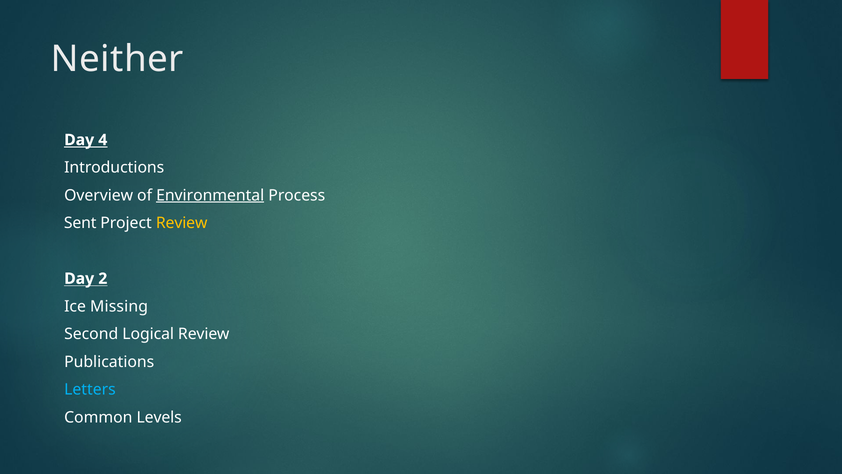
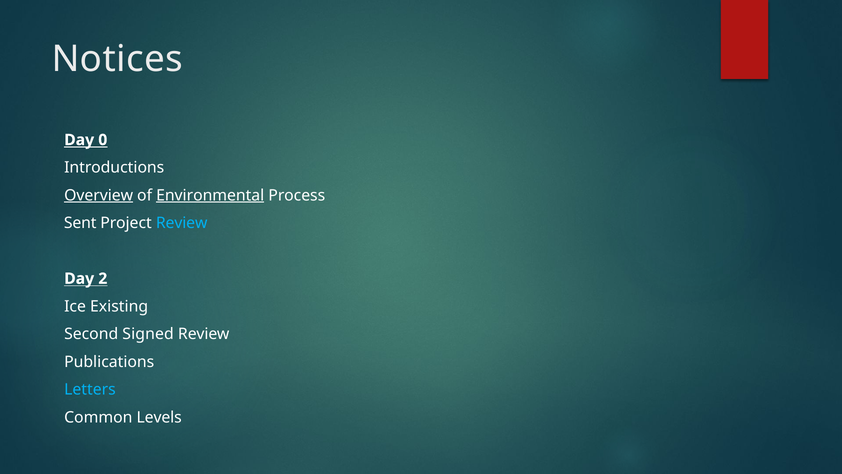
Neither: Neither -> Notices (117, 59)
4: 4 -> 0 (103, 140)
Overview underline: none -> present (99, 195)
Review colour: yellow -> light blue (182, 223)
Missing: Missing -> Existing (119, 306)
Logical: Logical -> Signed (148, 334)
